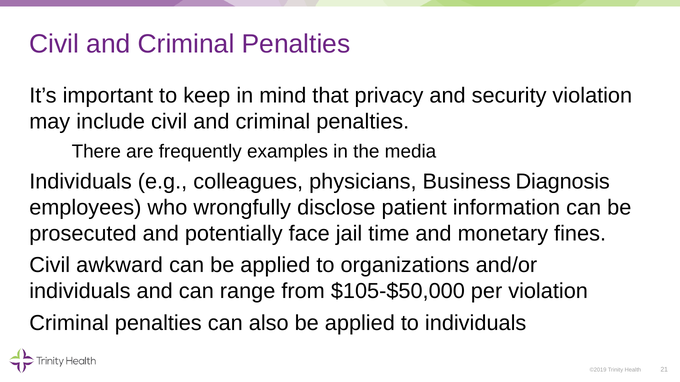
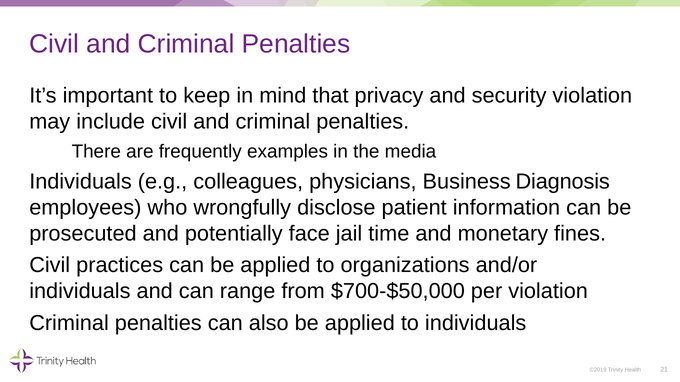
awkward: awkward -> practices (120, 266)
$105-$50,000: $105-$50,000 -> $700-$50,000 (398, 292)
